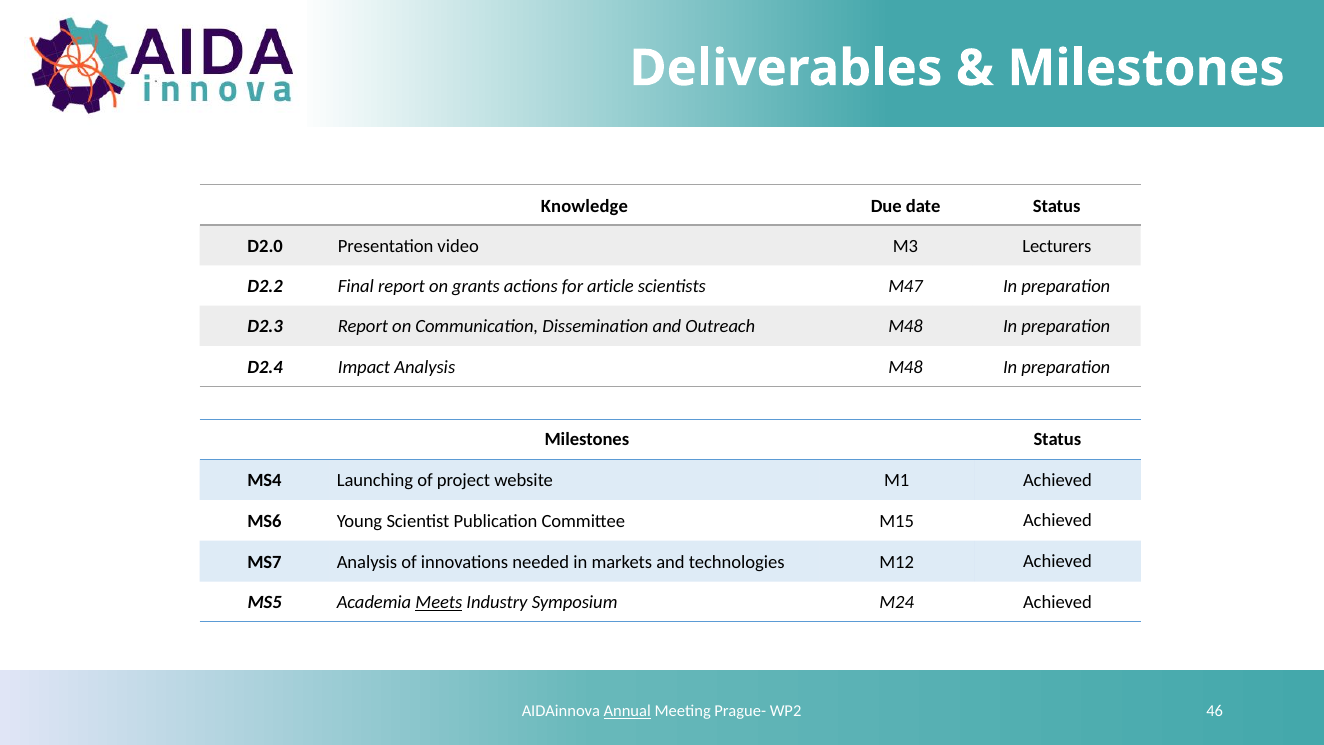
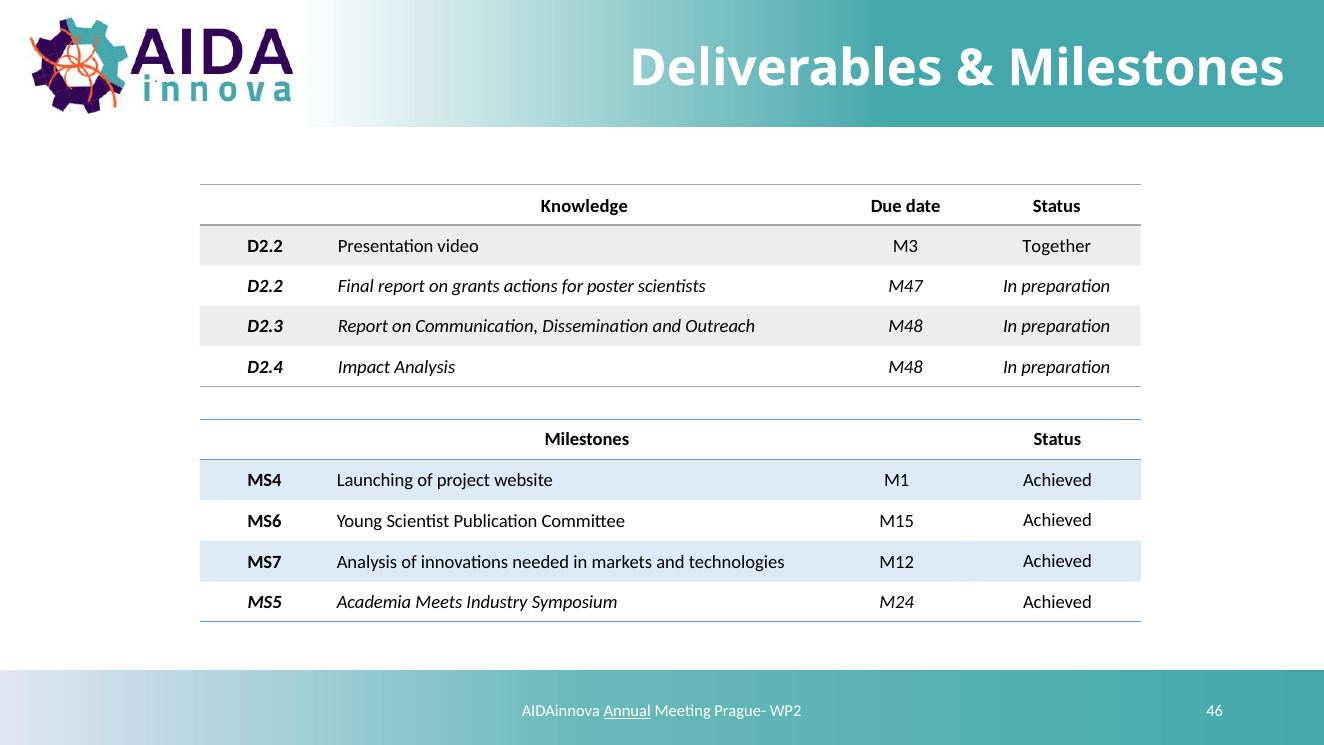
D2.0: D2.0 -> D2.2 (265, 246)
Lecturers: Lecturers -> Together (1057, 246)
article: article -> poster (611, 286)
Meets underline: present -> none (439, 602)
